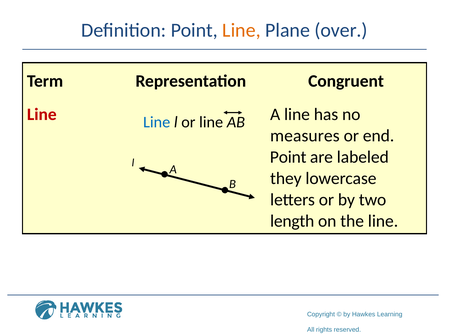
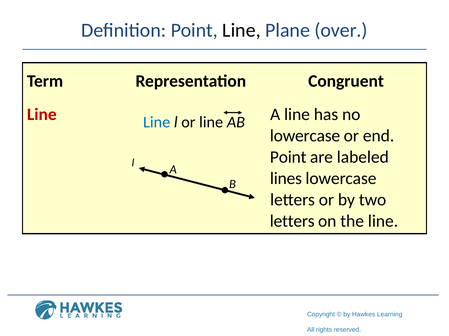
Line colour: orange -> black (241, 30)
measures: measures -> lowercase (305, 136)
they: they -> lines (286, 179)
length: length -> letters (292, 221)
